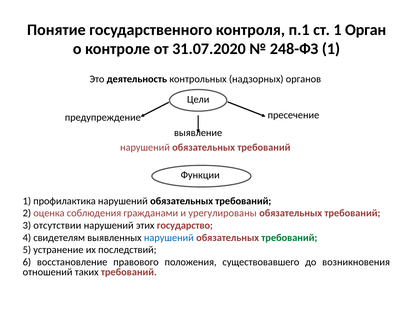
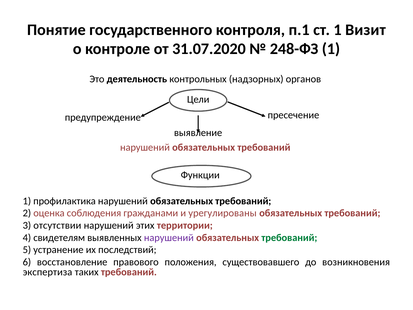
Орган: Орган -> Визит (365, 30)
государство: государство -> территории (185, 225)
нарушений colour: blue -> purple (169, 237)
отношений: отношений -> экспертиза (48, 272)
